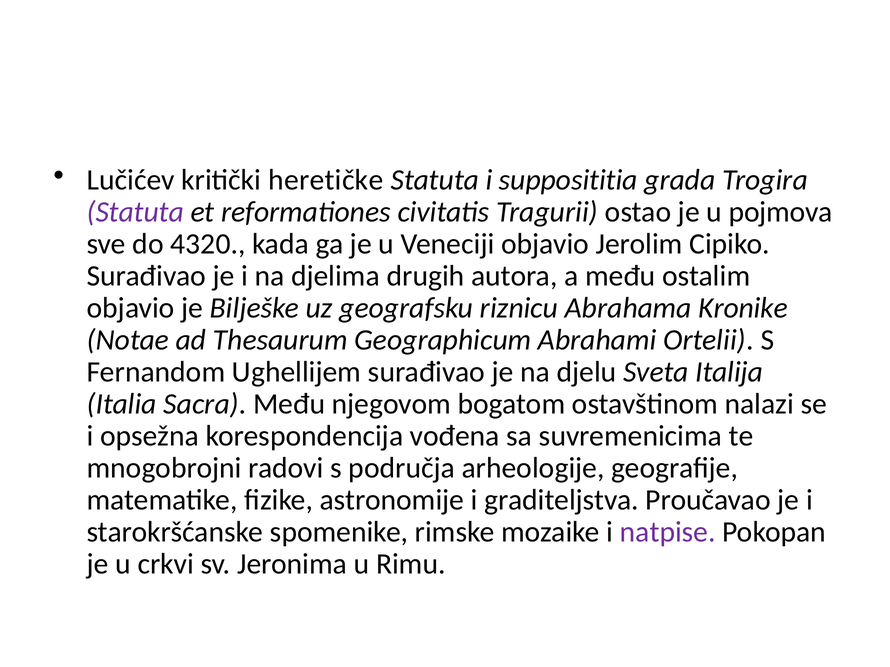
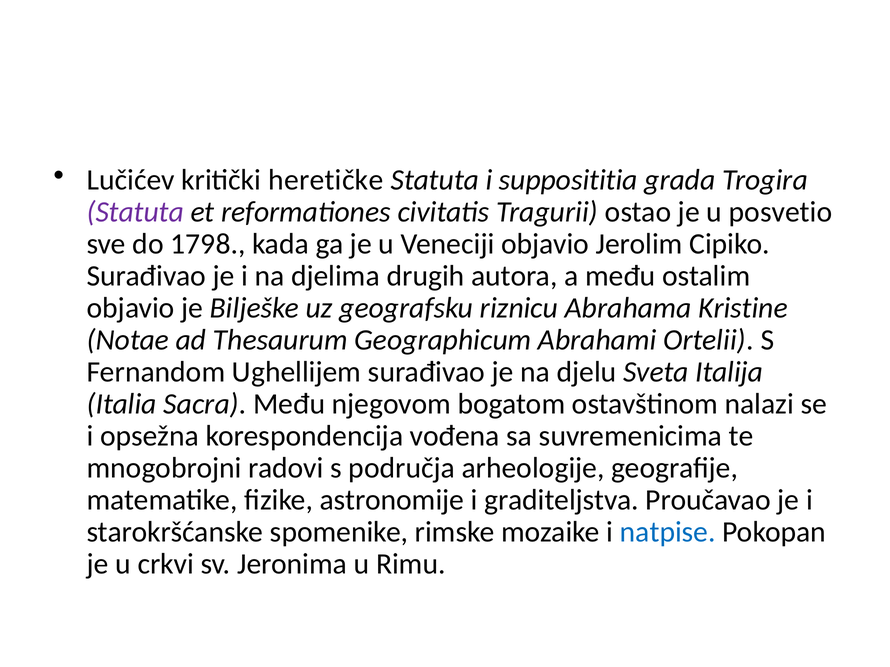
pojmova: pojmova -> posvetio (781, 212)
4320: 4320 -> 1798 (208, 244)
Kronike: Kronike -> Kristine (743, 308)
natpise colour: purple -> blue (668, 532)
